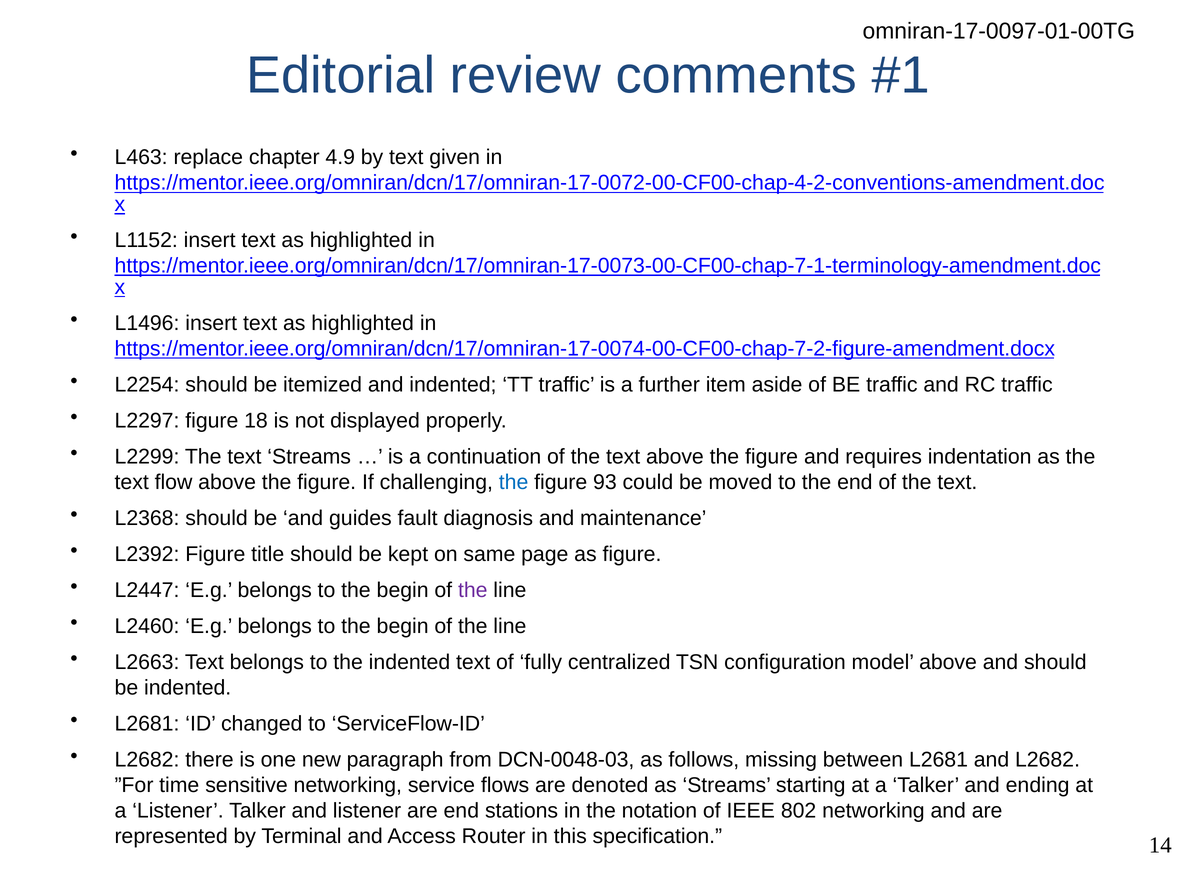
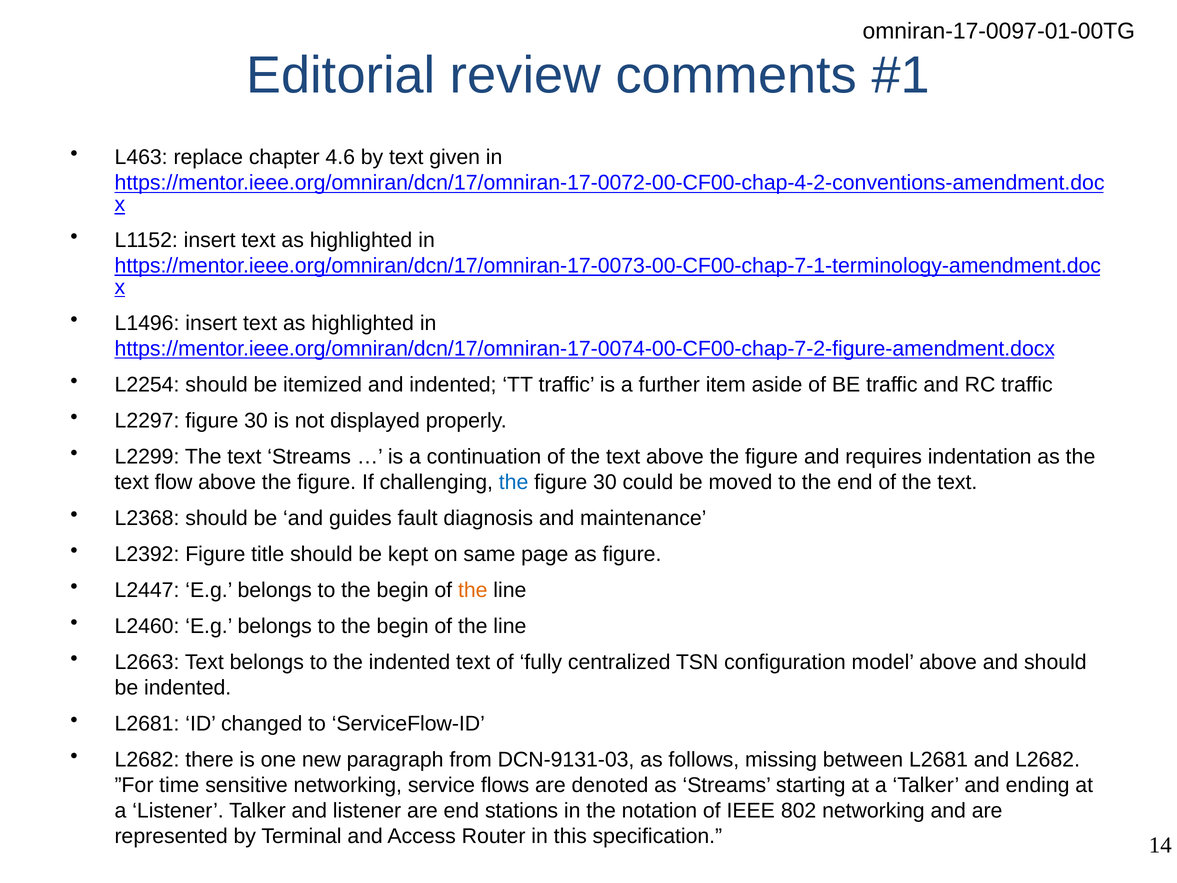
4.9: 4.9 -> 4.6 (340, 157)
L2297 figure 18: 18 -> 30 (256, 421)
93: 93 -> 30 (605, 482)
the colour: purple -> orange (473, 590)
DCN-0048-03: DCN-0048-03 -> DCN-9131-03 (566, 760)
